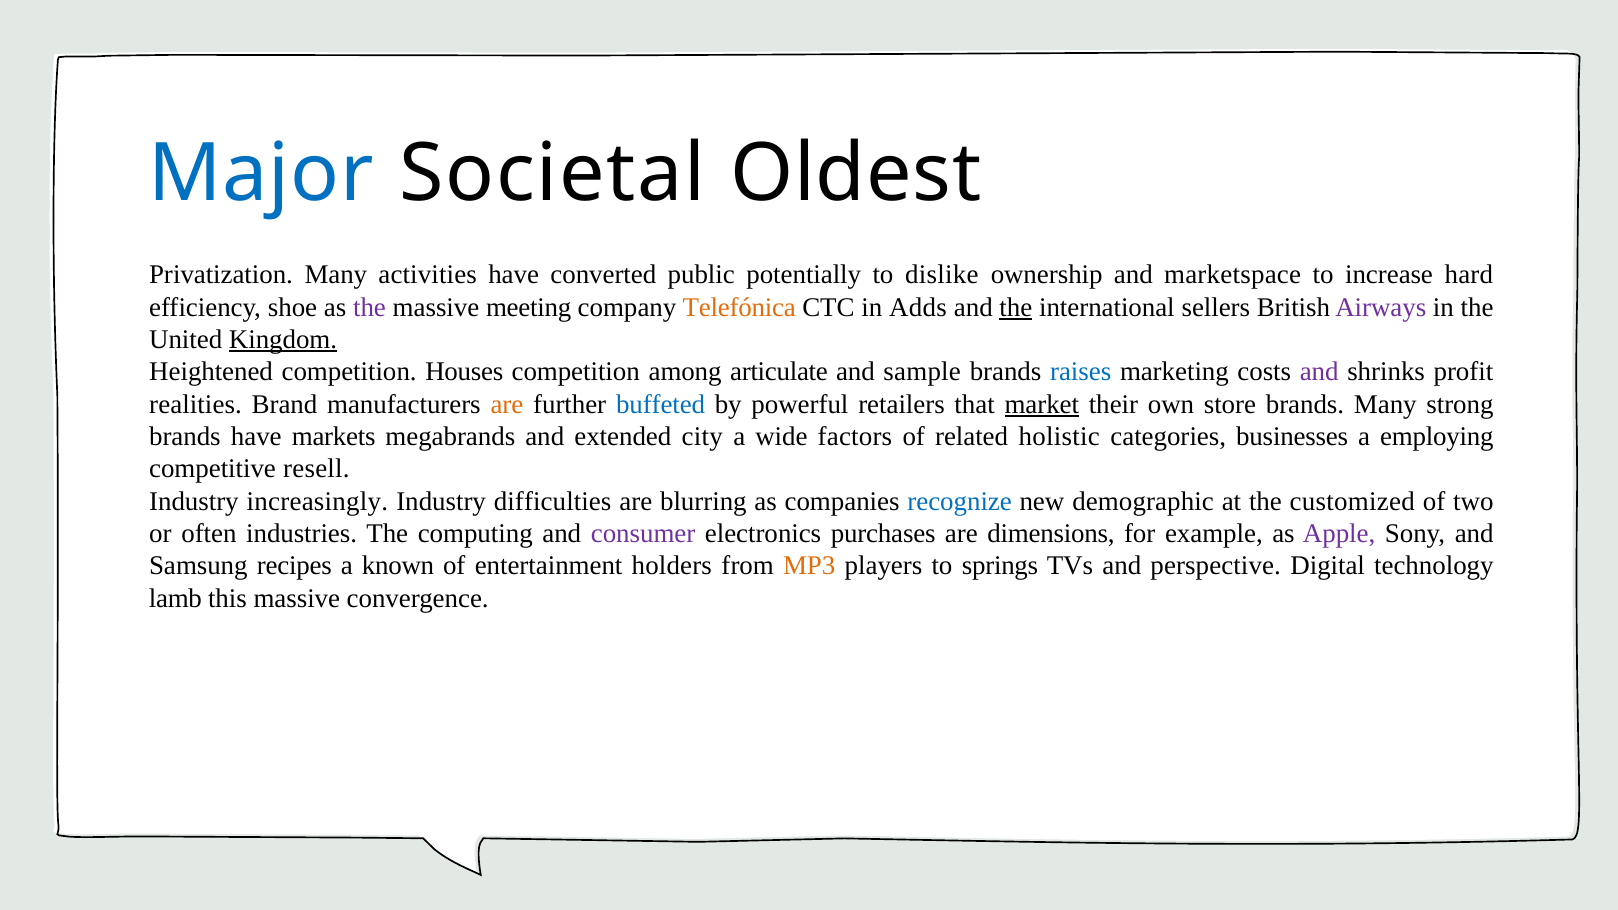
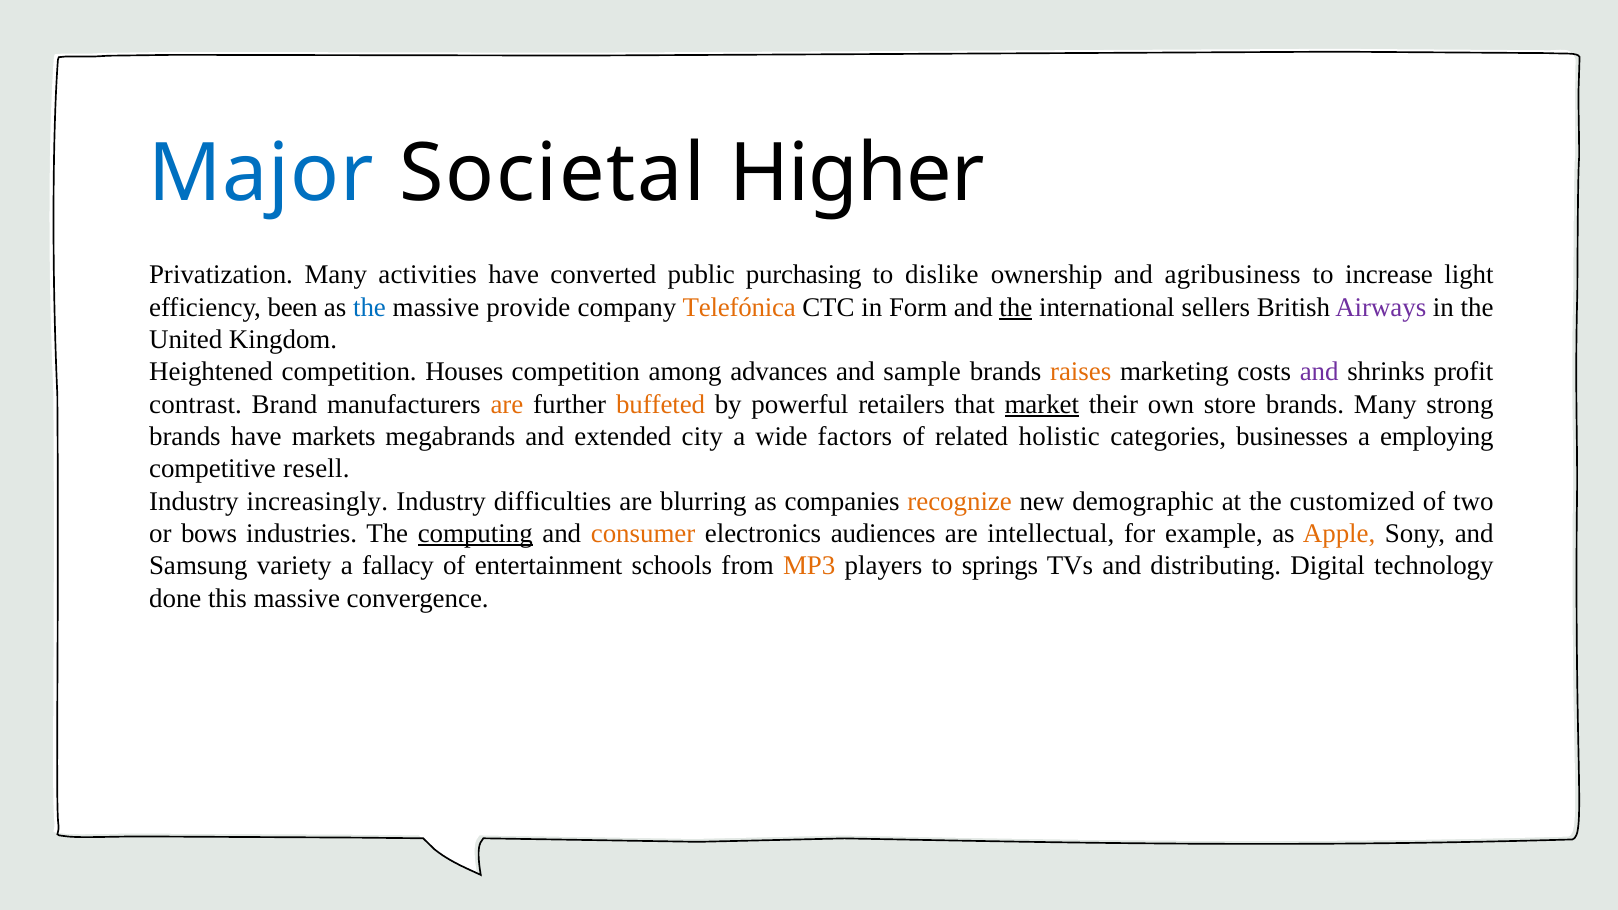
Oldest: Oldest -> Higher (857, 174)
potentially: potentially -> purchasing (804, 275)
marketspace: marketspace -> agribusiness (1233, 275)
hard: hard -> light (1469, 275)
shoe: shoe -> been (293, 307)
the colour: purple -> blue (370, 307)
meeting: meeting -> provide (528, 307)
Adds: Adds -> Form (918, 307)
Kingdom underline: present -> none (283, 340)
articulate: articulate -> advances (779, 372)
raises colour: blue -> orange (1081, 372)
realities: realities -> contrast (196, 404)
buffeted colour: blue -> orange (661, 404)
recognize colour: blue -> orange (960, 501)
often: often -> bows (209, 534)
computing underline: none -> present (475, 534)
consumer colour: purple -> orange (643, 534)
purchases: purchases -> audiences (883, 534)
dimensions: dimensions -> intellectual (1051, 534)
Apple colour: purple -> orange (1339, 534)
recipes: recipes -> variety (294, 566)
known: known -> fallacy (398, 566)
holders: holders -> schools (672, 566)
perspective: perspective -> distributing (1216, 566)
lamb: lamb -> done (175, 598)
